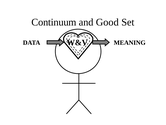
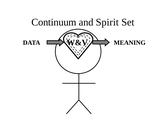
Good: Good -> Spirit (107, 22)
